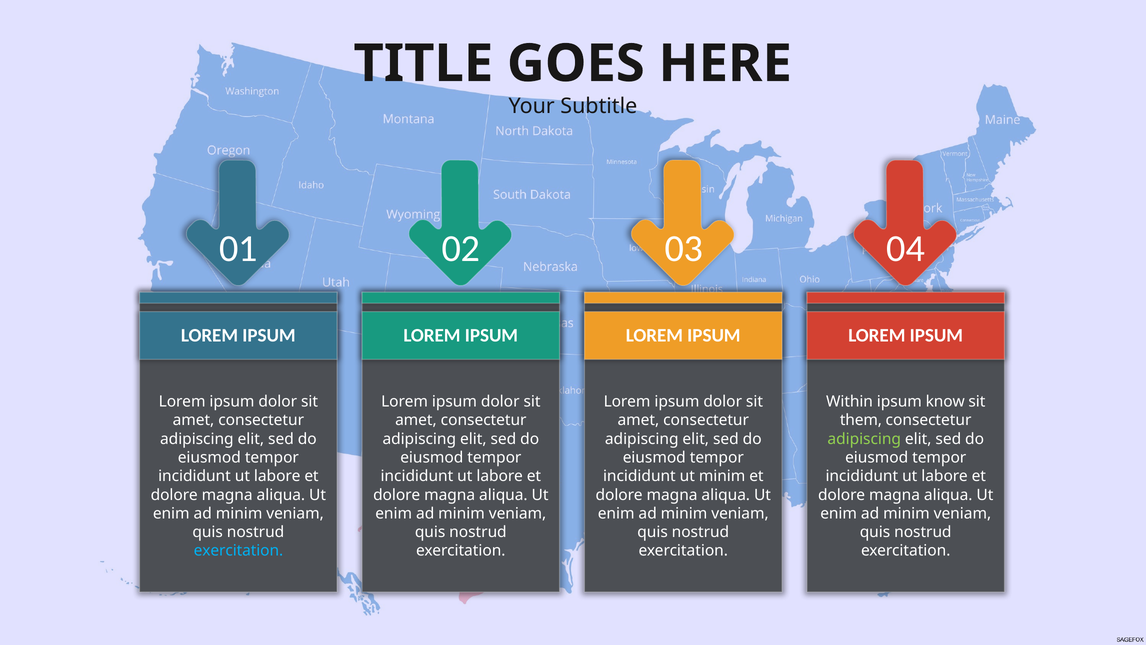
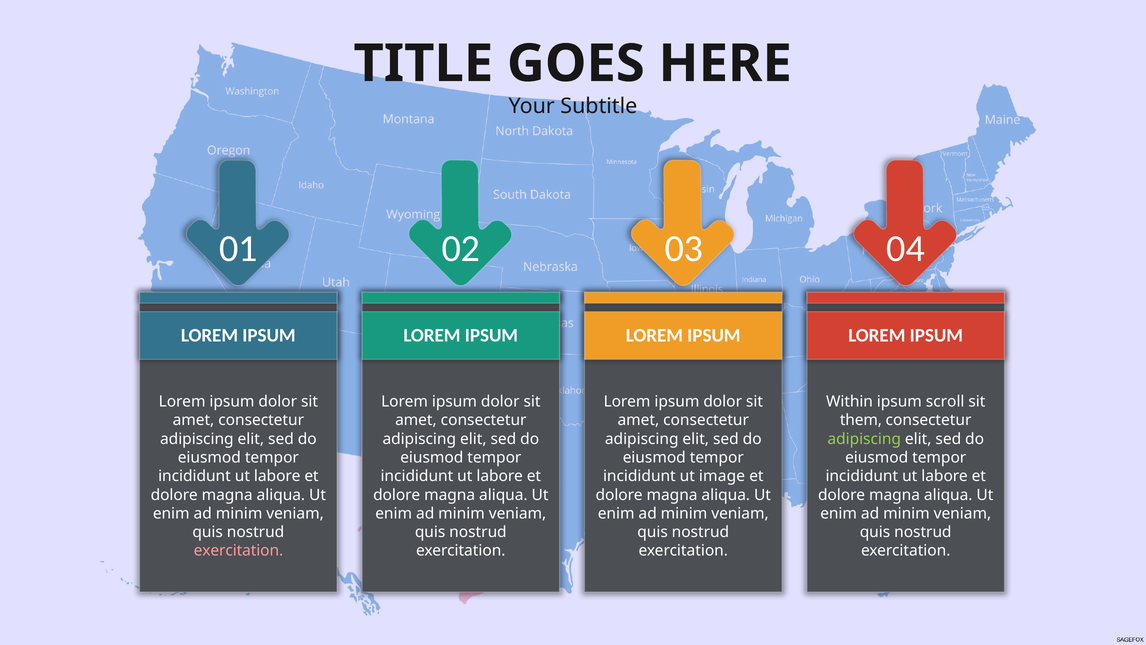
know: know -> scroll (945, 401)
ut minim: minim -> image (722, 476)
exercitation colour: light blue -> pink (238, 551)
